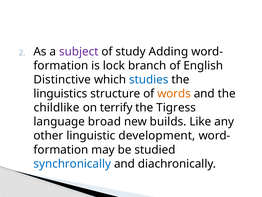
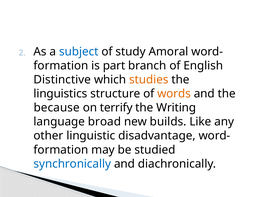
subject colour: purple -> blue (79, 52)
Adding: Adding -> Amoral (169, 52)
lock: lock -> part (114, 66)
studies colour: blue -> orange (149, 79)
childlike: childlike -> because (57, 107)
Tigress: Tigress -> Writing (176, 107)
development: development -> disadvantage (157, 135)
